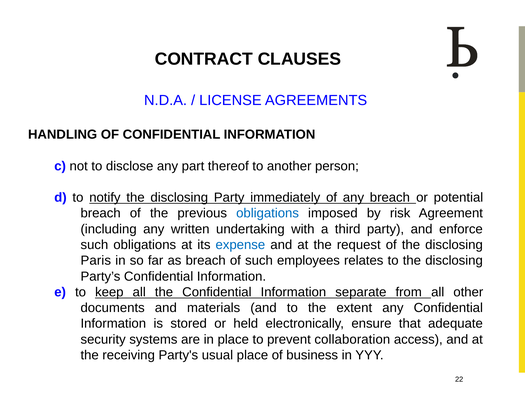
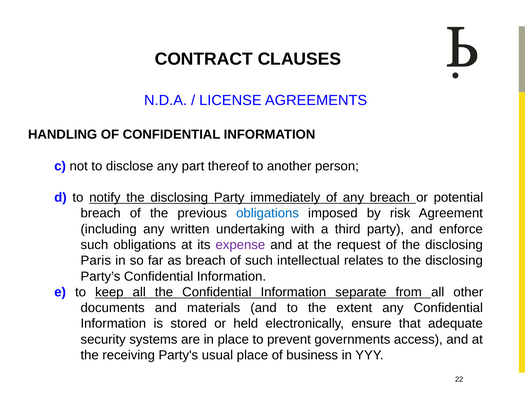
expense colour: blue -> purple (240, 245)
employees: employees -> intellectual (308, 260)
collaboration: collaboration -> governments (352, 339)
